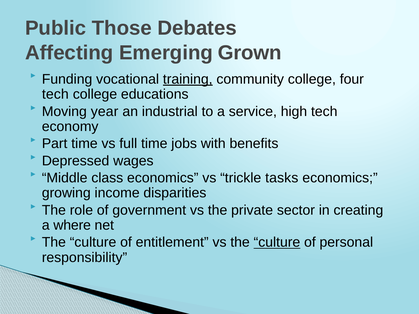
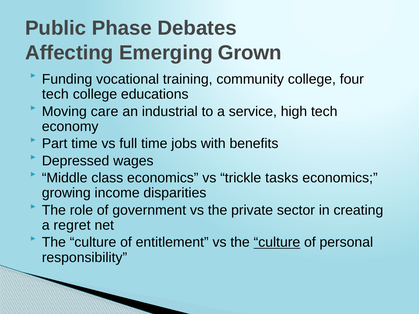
Those: Those -> Phase (122, 28)
training underline: present -> none (188, 79)
year: year -> care (105, 112)
where: where -> regret (72, 225)
